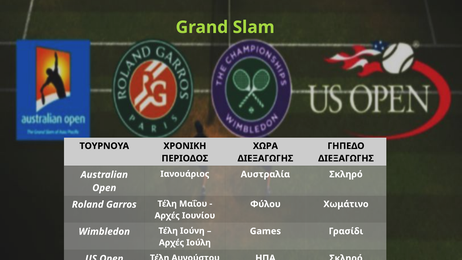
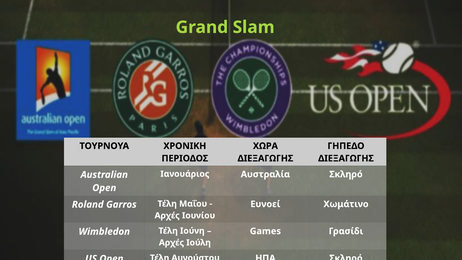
Φύλου: Φύλου -> Ευνοεί (265, 204)
